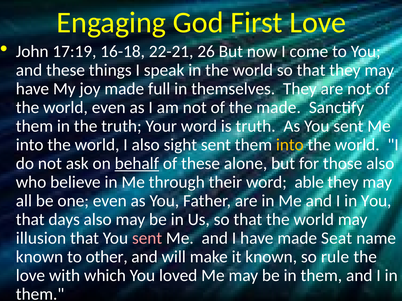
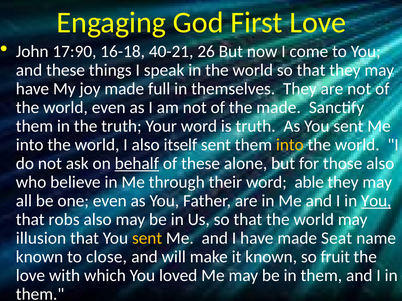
17:19: 17:19 -> 17:90 (74, 52)
22-21: 22-21 -> 40-21 (171, 52)
sight: sight -> itself (180, 145)
You underline: none -> present (376, 201)
days: days -> robs (64, 220)
sent colour: pink -> yellow (147, 239)
other: other -> close (106, 257)
rule: rule -> fruit (335, 257)
